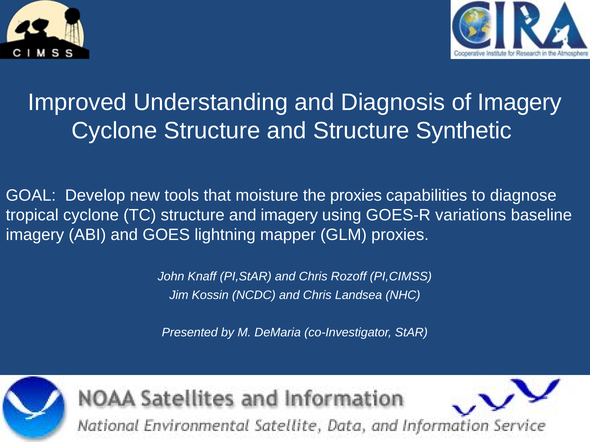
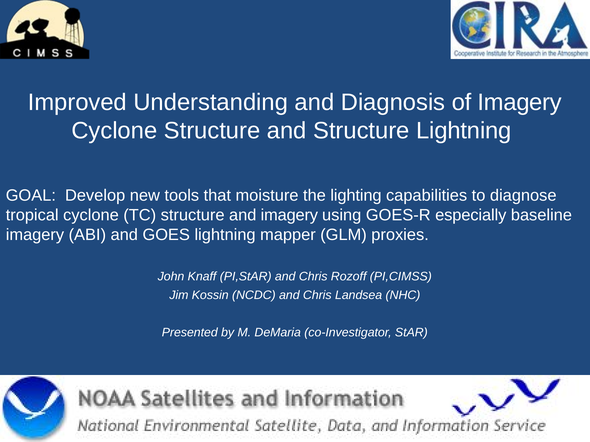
Structure Synthetic: Synthetic -> Lightning (464, 131)
the proxies: proxies -> lighting (356, 196)
variations: variations -> especially (471, 215)
